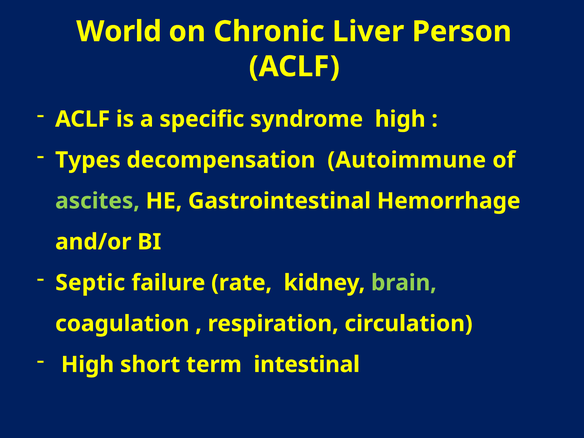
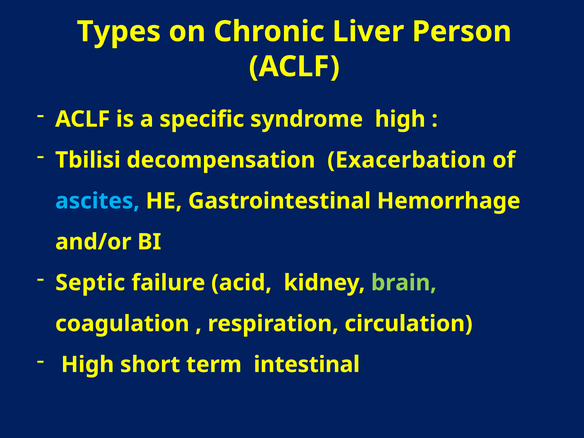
World: World -> Types (119, 32)
Types: Types -> Tbilisi (88, 160)
Autoimmune: Autoimmune -> Exacerbation (407, 160)
ascites colour: light green -> light blue (97, 201)
rate: rate -> acid (242, 283)
